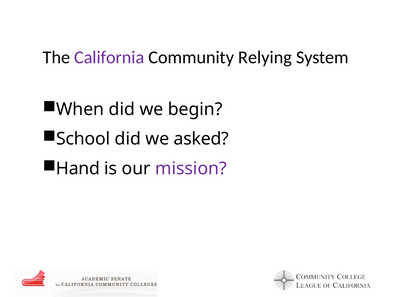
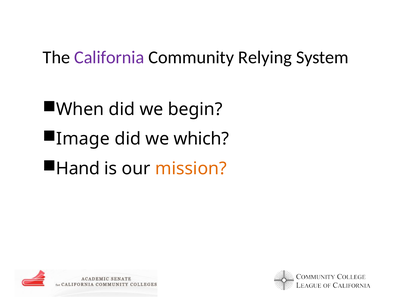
School: School -> Image (83, 139)
asked: asked -> which (201, 139)
mission colour: purple -> orange (191, 169)
